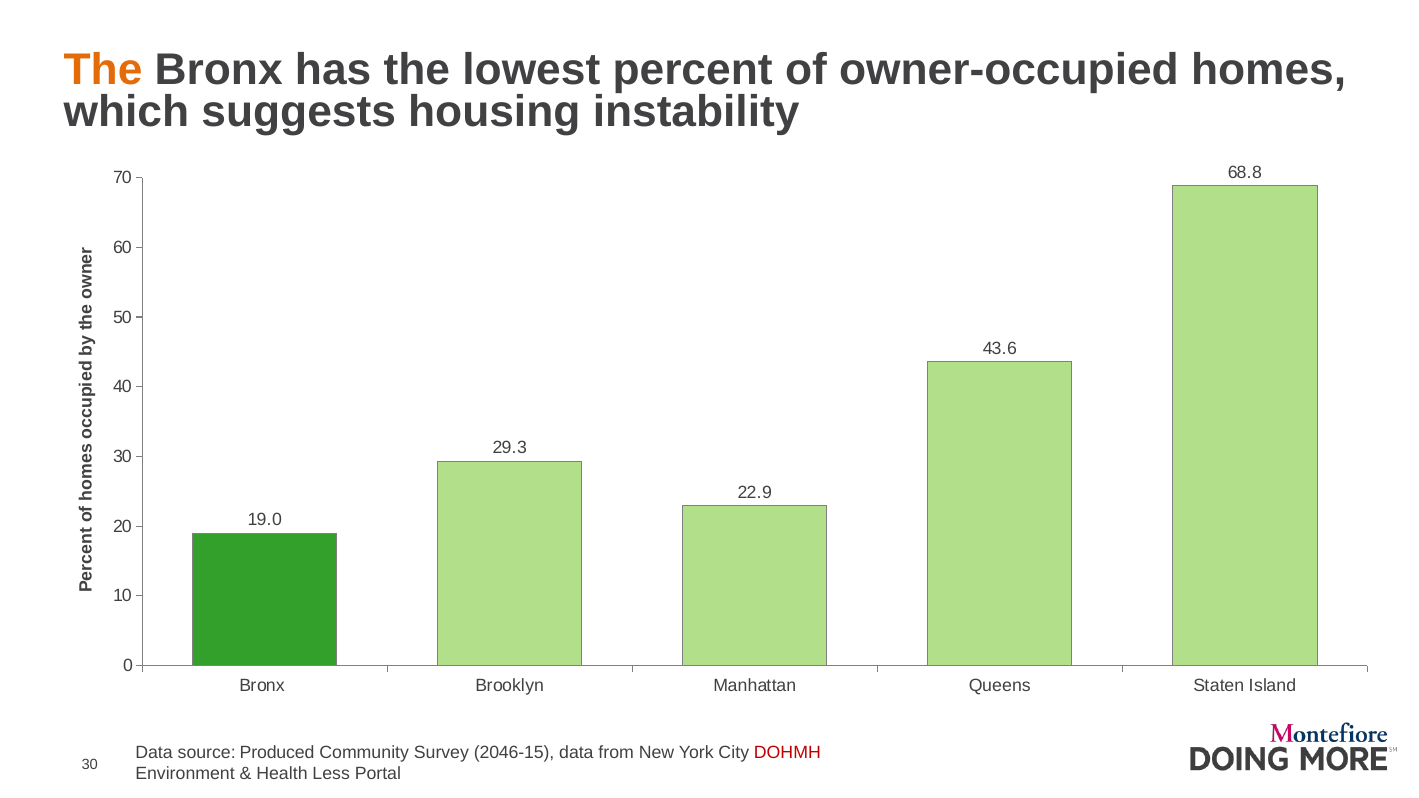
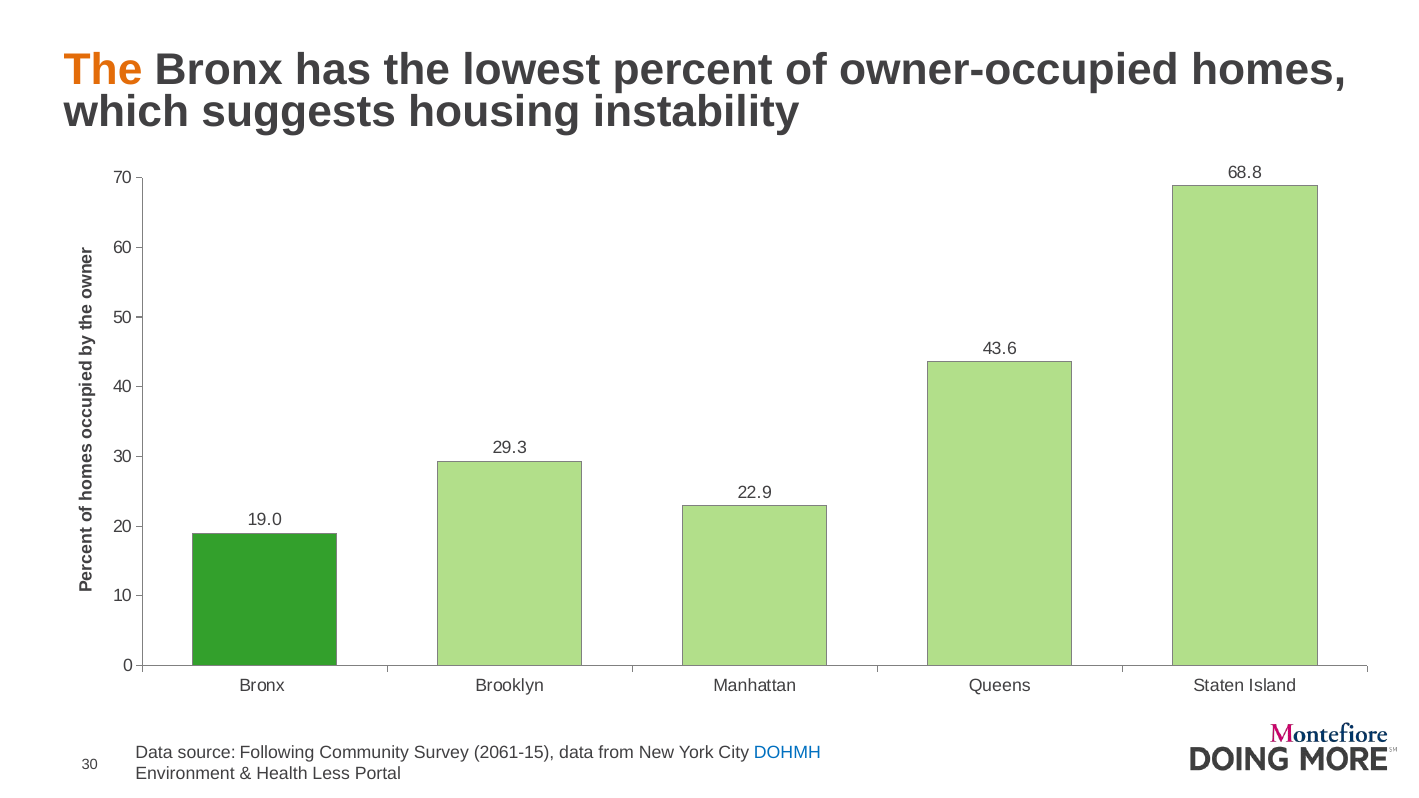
Produced: Produced -> Following (277, 753)
2046-15: 2046-15 -> 2061-15 (514, 753)
DOHMH colour: red -> blue (787, 753)
